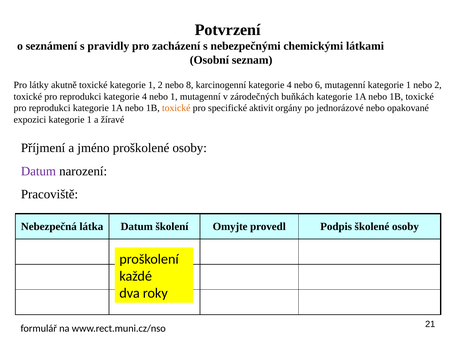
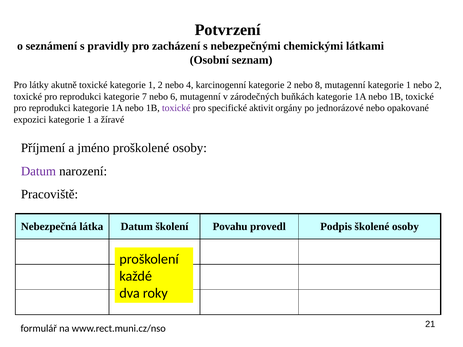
8: 8 -> 4 (190, 85)
karcinogenní kategorie 4: 4 -> 2 (289, 85)
6: 6 -> 8 (319, 85)
reprodukci kategorie 4: 4 -> 7 (144, 97)
nebo 1: 1 -> 6 (174, 97)
toxické colour: orange -> purple (176, 108)
Omyjte: Omyjte -> Povahu (230, 227)
